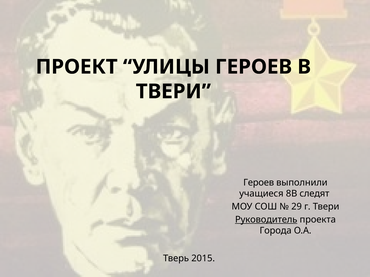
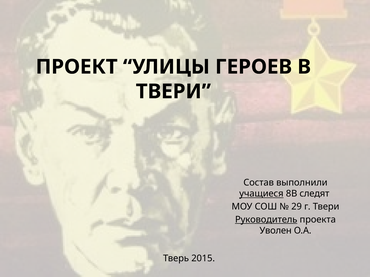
Героев: Героев -> Состав (259, 183)
учащиеся underline: none -> present (261, 194)
Города: Города -> Уволен (276, 231)
